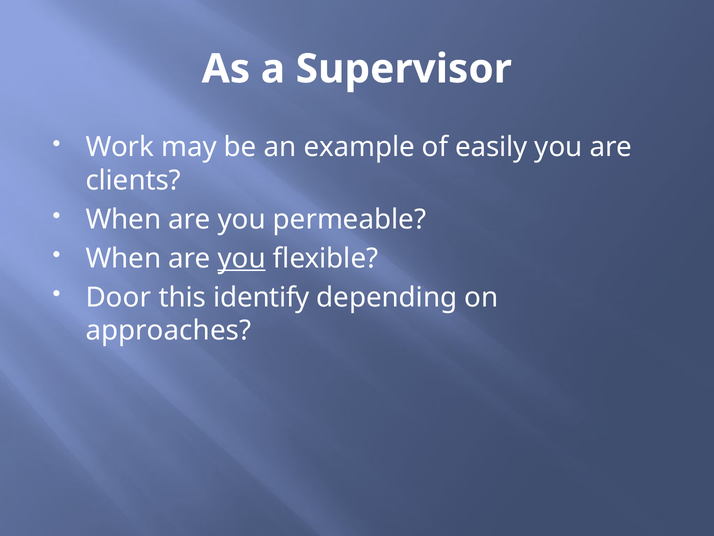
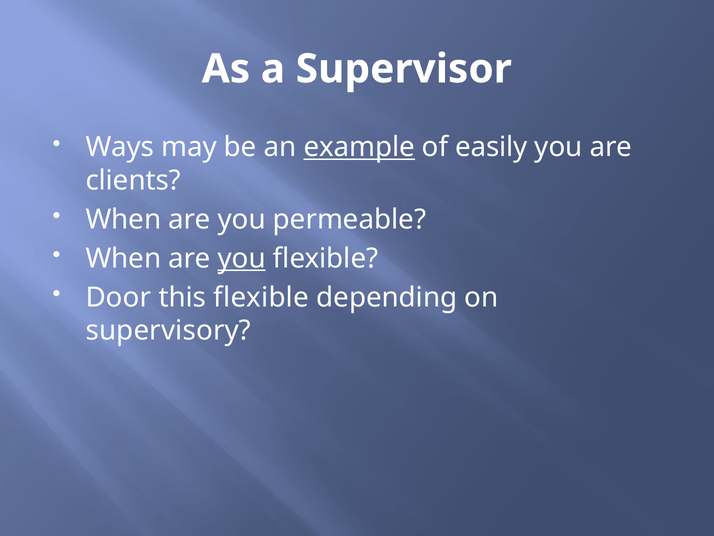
Work: Work -> Ways (120, 147)
example underline: none -> present (359, 147)
this identify: identify -> flexible (261, 297)
approaches: approaches -> supervisory (168, 330)
